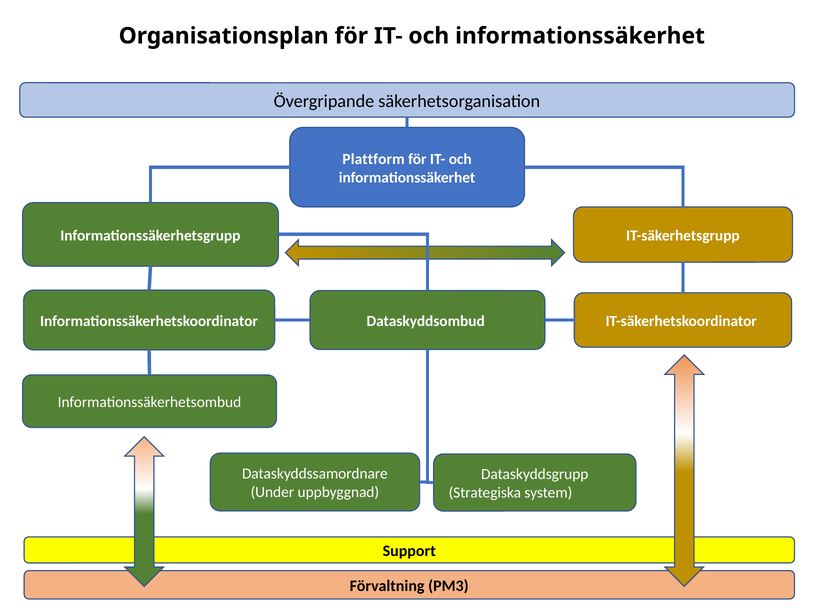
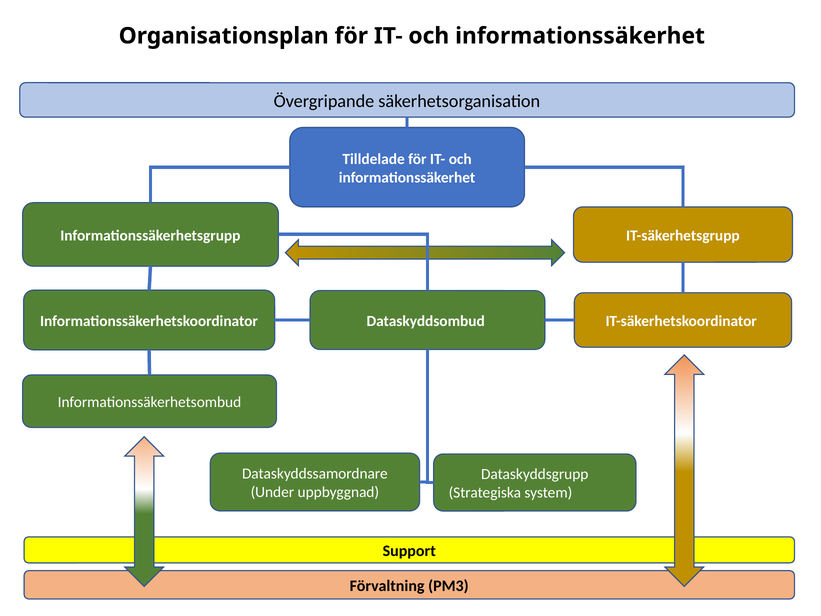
Plattform: Plattform -> Tilldelade (374, 159)
